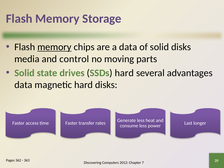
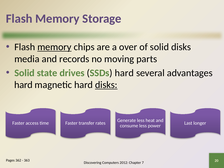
a data: data -> over (128, 47)
control: control -> records (74, 59)
data: data -> hard (23, 85)
disks underline: none -> present (106, 85)
